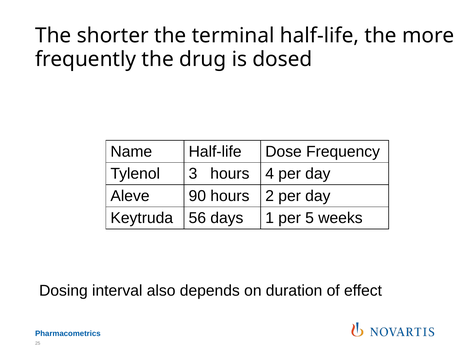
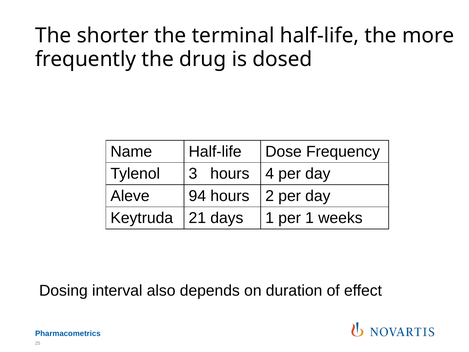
90: 90 -> 94 (197, 196)
56: 56 -> 21 (197, 218)
per 5: 5 -> 1 (310, 218)
